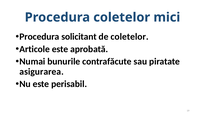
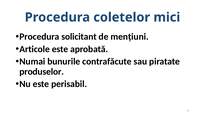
de coletelor: coletelor -> mențiuni (130, 36)
asigurarea: asigurarea -> produselor (42, 71)
